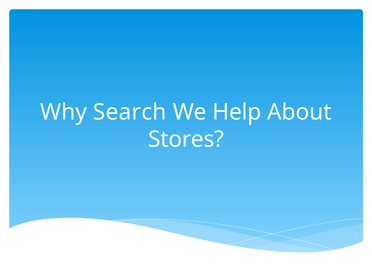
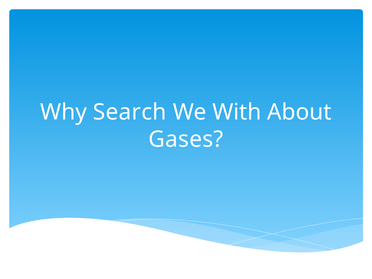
Help: Help -> With (237, 112)
Stores: Stores -> Gases (186, 139)
